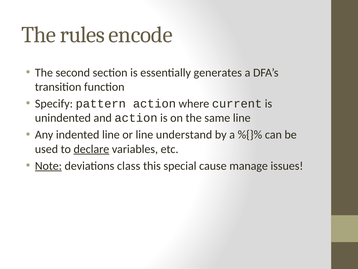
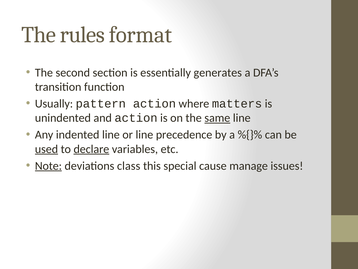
encode: encode -> format (140, 35)
Specify: Specify -> Usually (54, 103)
current: current -> matters (237, 103)
same underline: none -> present (217, 118)
understand: understand -> precedence (184, 134)
used underline: none -> present (46, 149)
